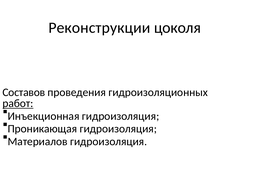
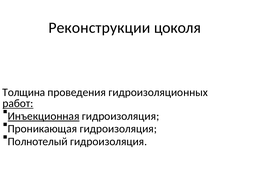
Составов: Составов -> Толщина (24, 92)
Инъекционная underline: none -> present (44, 116)
Материалов: Материалов -> Полнотелый (38, 142)
